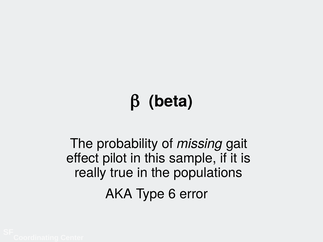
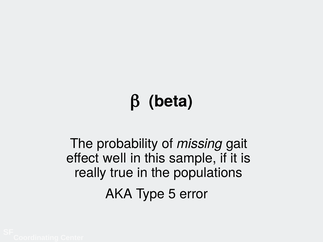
pilot: pilot -> well (115, 158)
6: 6 -> 5 (172, 194)
